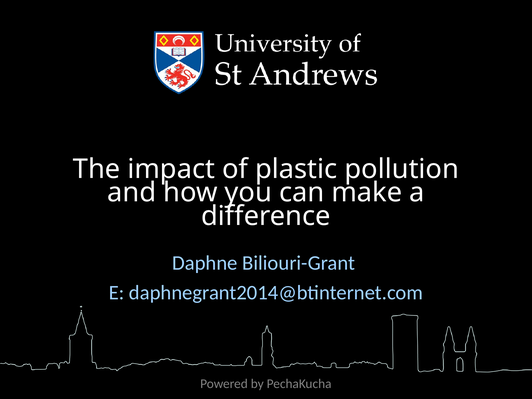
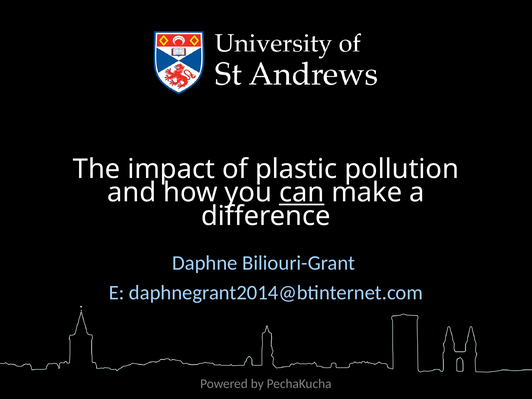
can underline: none -> present (302, 193)
